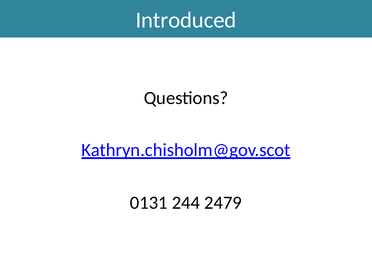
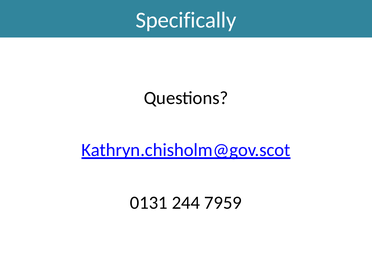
Introduced: Introduced -> Specifically (186, 20)
2479: 2479 -> 7959 (223, 203)
